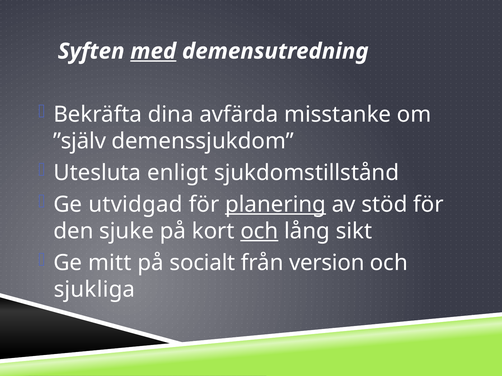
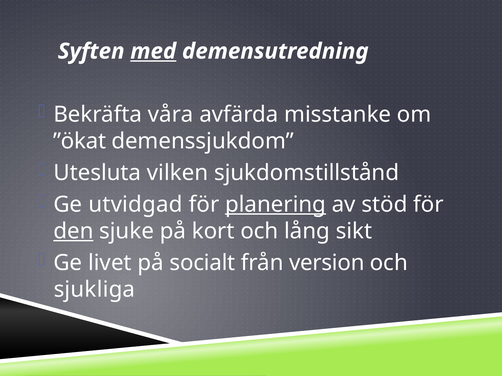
dina: dina -> våra (171, 115)
”själv: ”själv -> ”ökat (80, 141)
enligt: enligt -> vilken (178, 173)
den underline: none -> present (73, 232)
och underline: present -> none (259, 232)
mitt: mitt -> livet (110, 263)
